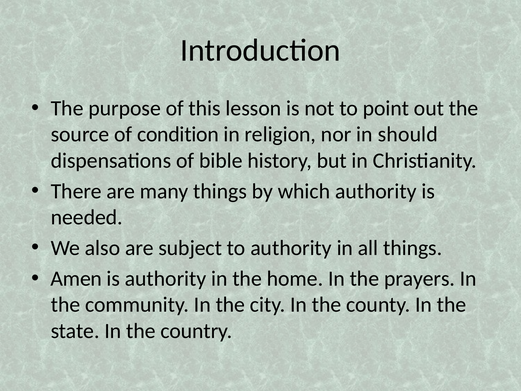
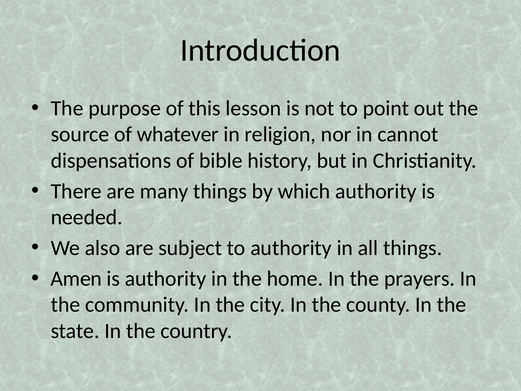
condition: condition -> whatever (178, 134)
should: should -> cannot (408, 134)
